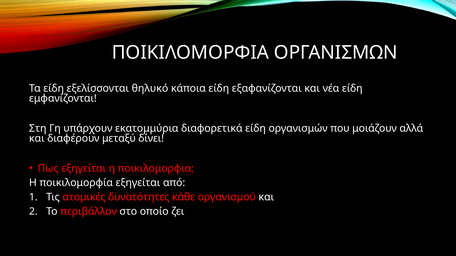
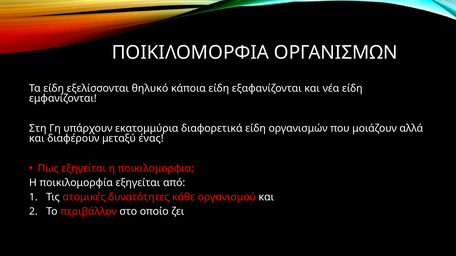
δίνει: δίνει -> ένας (151, 139)
